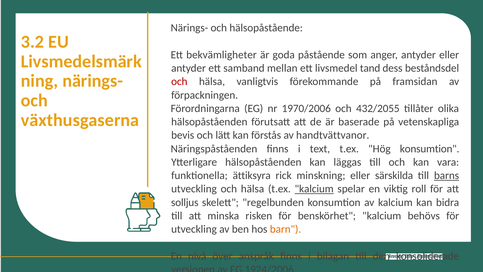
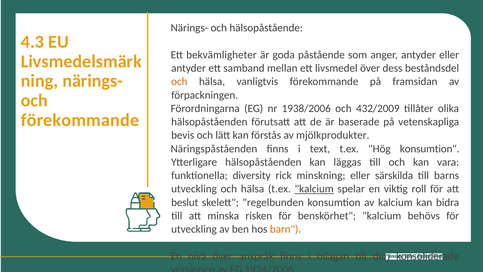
3.2: 3.2 -> 4.3 (33, 42)
livsmedel tand: tand -> över (370, 68)
och colour: red -> orange (179, 82)
1970/2006: 1970/2006 -> 1938/2006 (306, 108)
432/2055: 432/2055 -> 432/2009 (378, 108)
växthusgaserna: växthusgaserna -> förekommande (80, 120)
handtvättvanor: handtvättvanor -> mjölkprodukter (333, 135)
ättiksyra: ättiksyra -> diversity (252, 175)
barns underline: present -> none (447, 175)
solljus: solljus -> beslut (185, 202)
